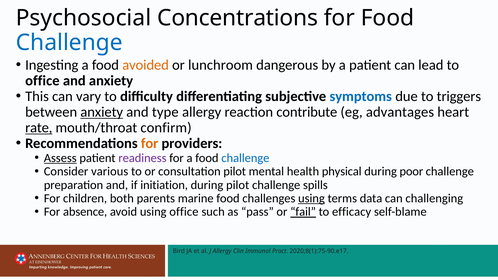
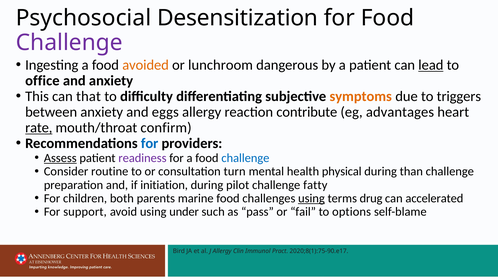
Concentrations: Concentrations -> Desensitization (238, 18)
Challenge colour: blue -> purple (69, 43)
lead underline: none -> present (431, 65)
vary: vary -> that (88, 96)
symptoms colour: blue -> orange (361, 96)
anxiety underline: present -> none (102, 112)
type: type -> eggs (165, 112)
for colour: orange -> blue (150, 144)
various: various -> routine (110, 172)
consultation pilot: pilot -> turn (235, 172)
poor: poor -> than (411, 172)
spills: spills -> fatty (315, 185)
data: data -> drug (371, 198)
challenging: challenging -> accelerated (434, 198)
absence: absence -> support (85, 212)
using office: office -> under (184, 212)
fail underline: present -> none (303, 212)
efficacy: efficacy -> options (352, 212)
